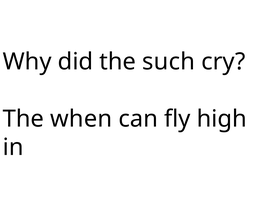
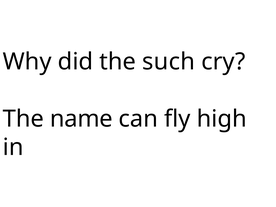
when: when -> name (81, 119)
